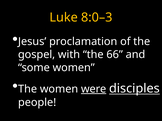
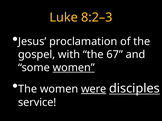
8:0–3: 8:0–3 -> 8:2–3 (97, 17)
66: 66 -> 67 (115, 55)
women underline: none -> present (74, 68)
people: people -> service (37, 103)
